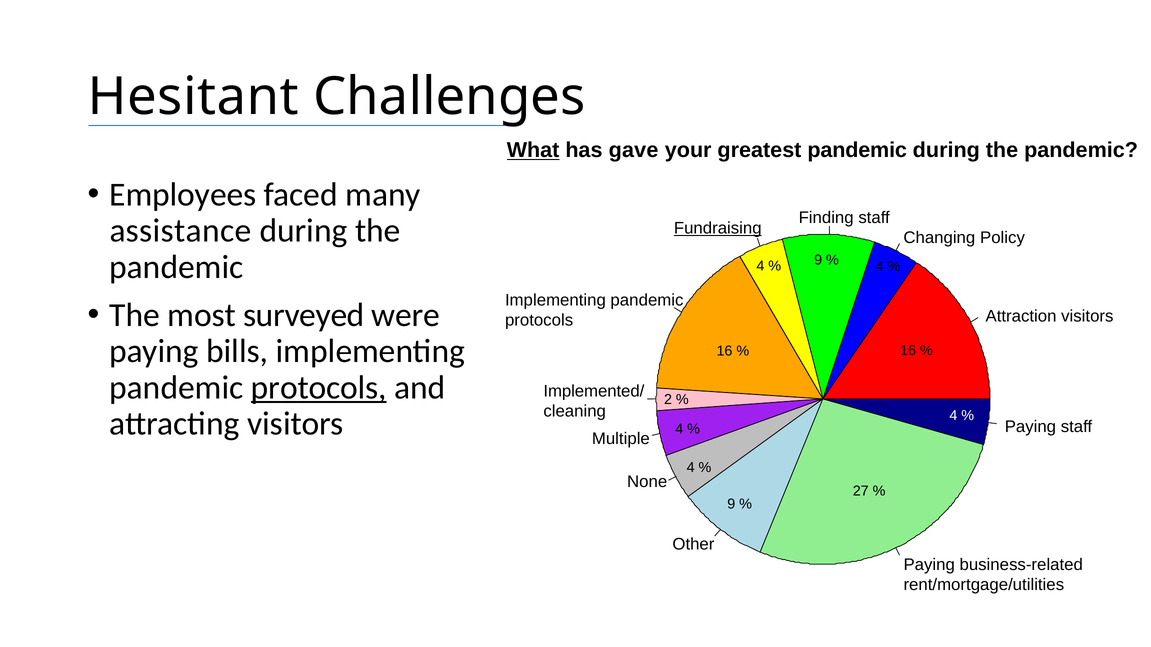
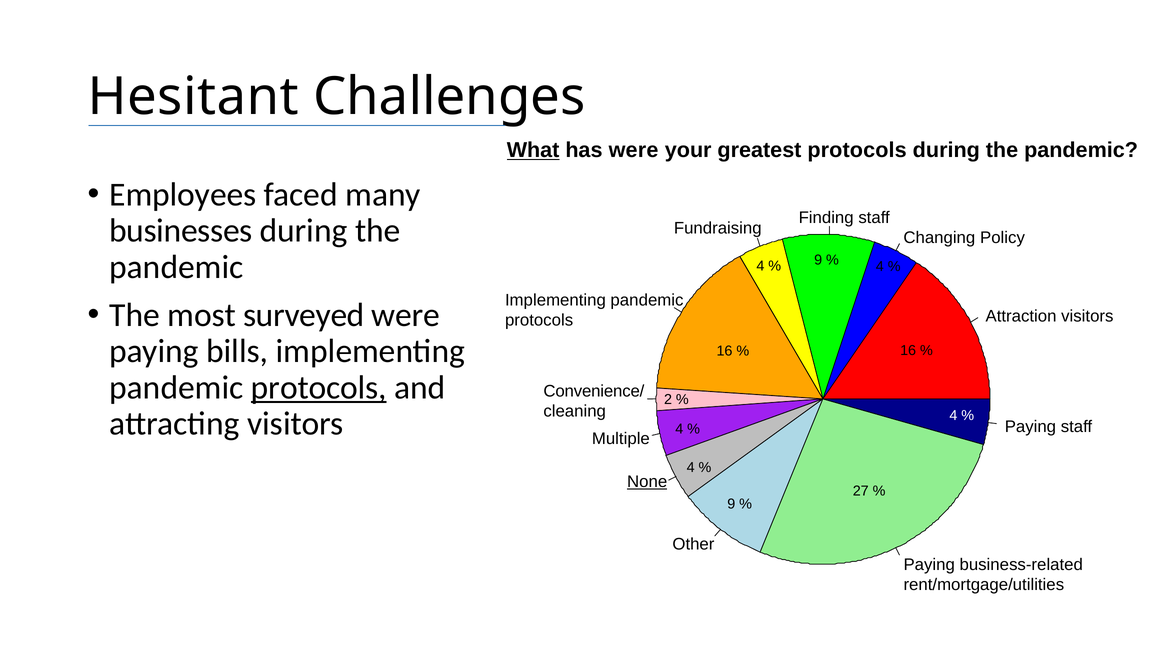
has gave: gave -> were (634, 150)
greatest pandemic: pandemic -> protocols (857, 150)
assistance: assistance -> businesses (181, 231)
Fundraising underline: present -> none (718, 229)
Implemented/: Implemented/ -> Convenience/ (594, 391)
None underline: none -> present (647, 482)
